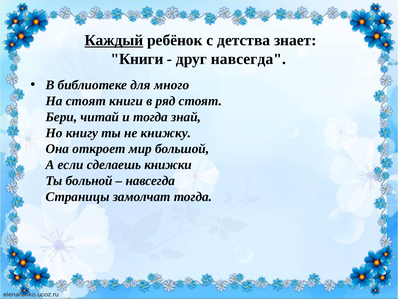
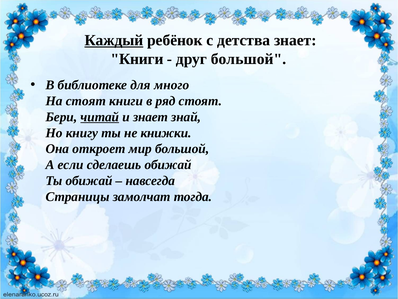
друг навсегда: навсегда -> большой (249, 59)
читай underline: none -> present (100, 117)
и тогда: тогда -> знает (151, 117)
книжку: книжку -> книжки (166, 133)
сделаешь книжки: книжки -> обижай (168, 165)
Ты больной: больной -> обижай (89, 180)
